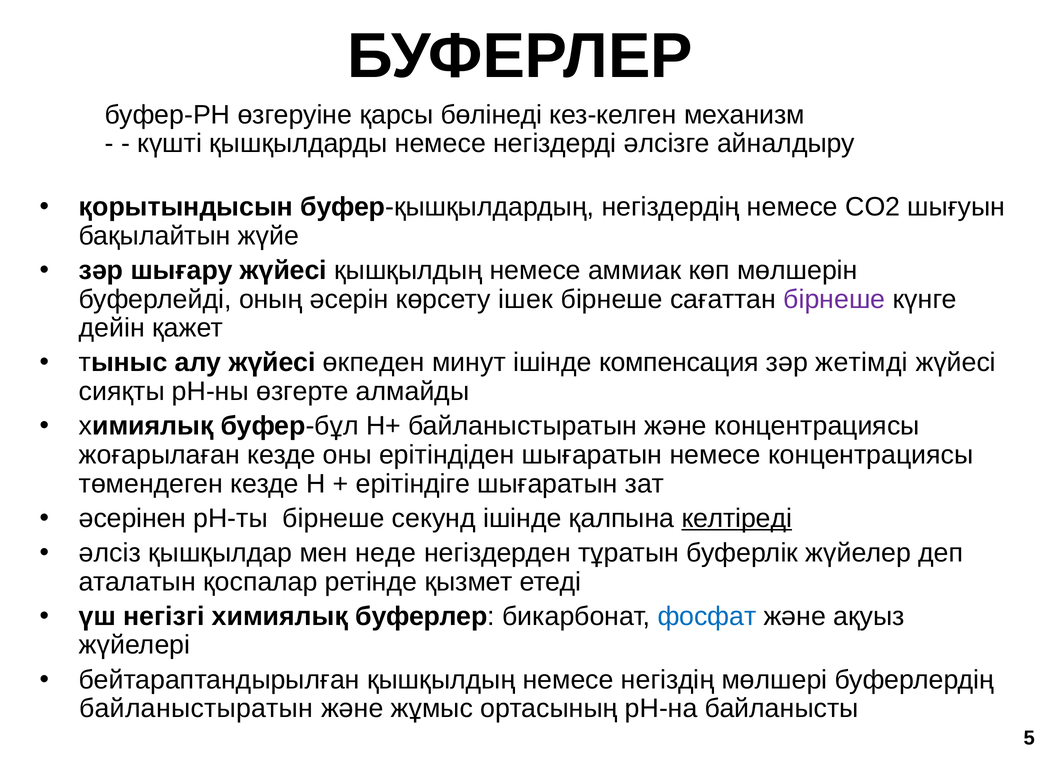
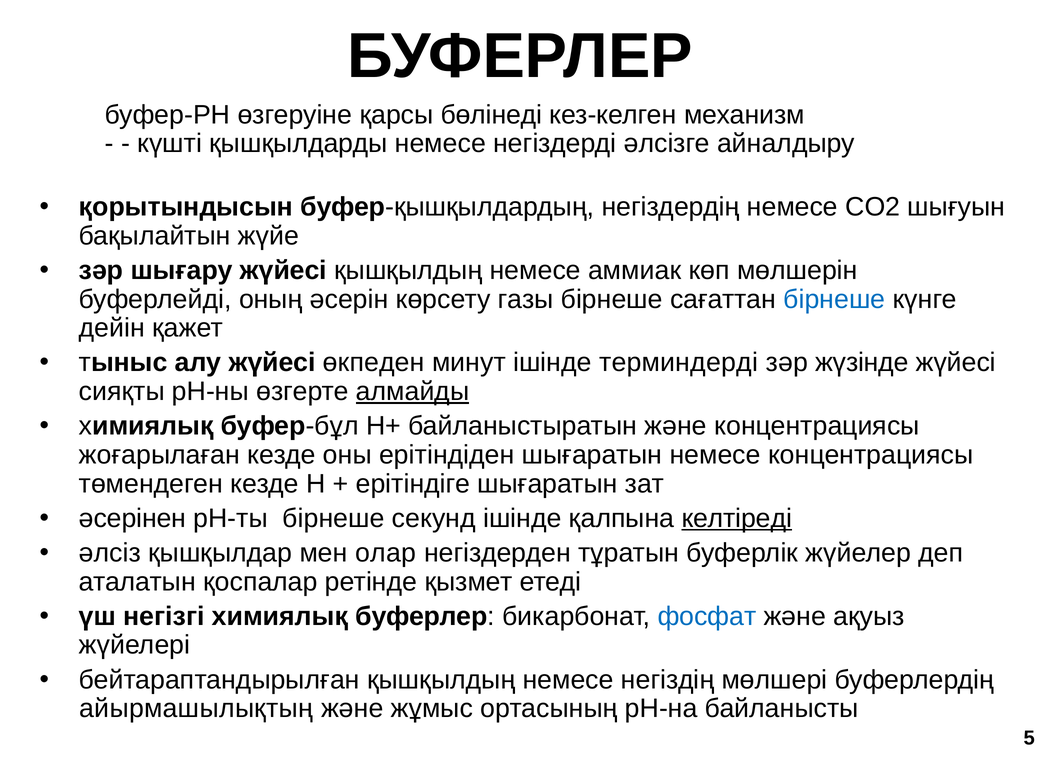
ішек: ішек -> газы (526, 299)
бірнеше colour: purple -> blue (834, 299)
компенсация: компенсация -> терминдерді (679, 363)
жетімді: жетімді -> жүзінде (862, 363)
алмайды underline: none -> present (413, 391)
неде: неде -> олар (386, 553)
байланыстыратын: байланыстыратын -> айырмашылықтың (196, 709)
